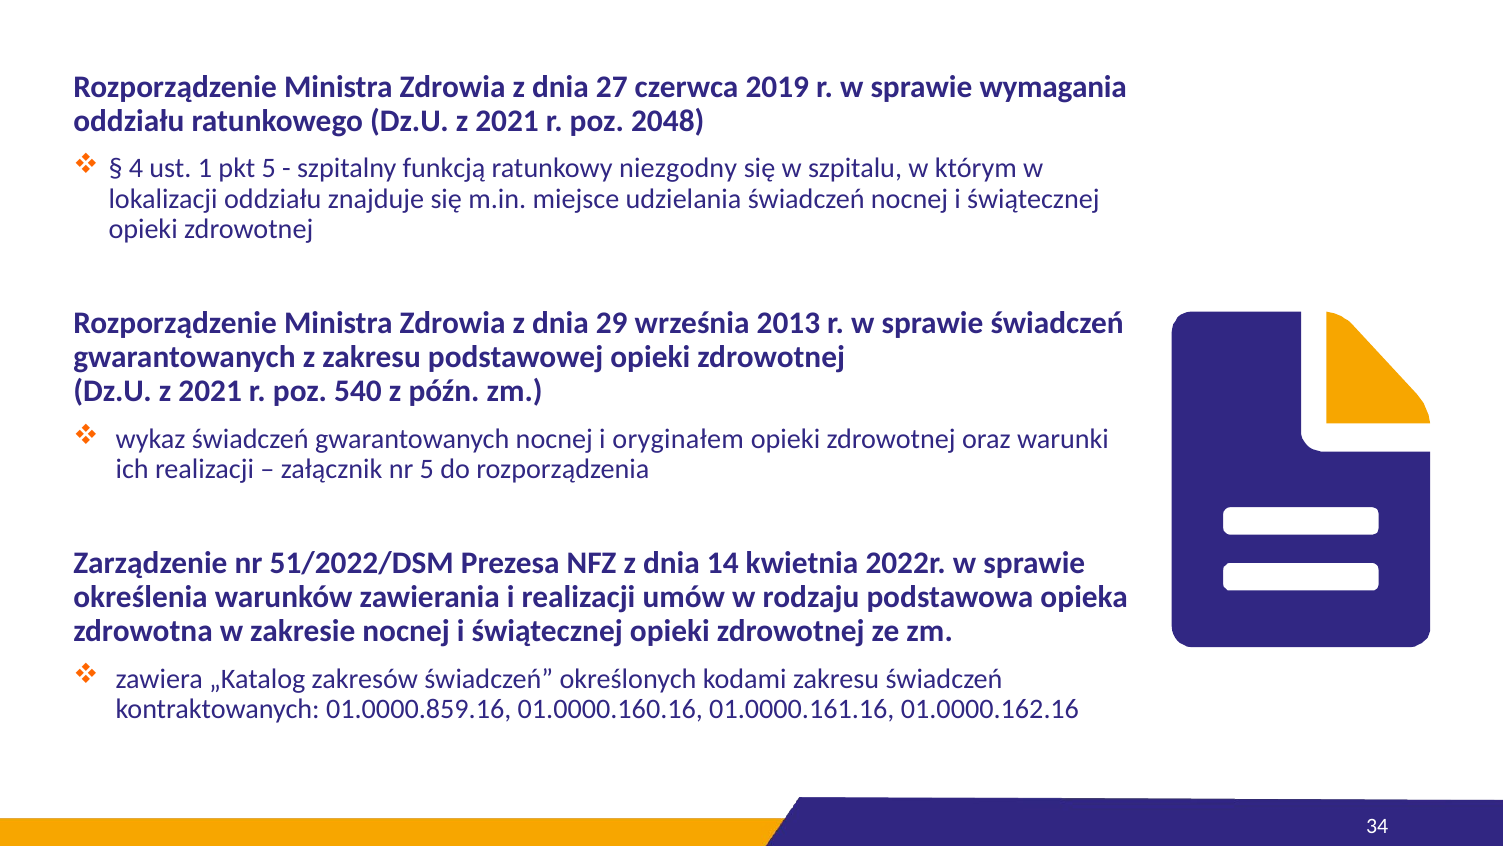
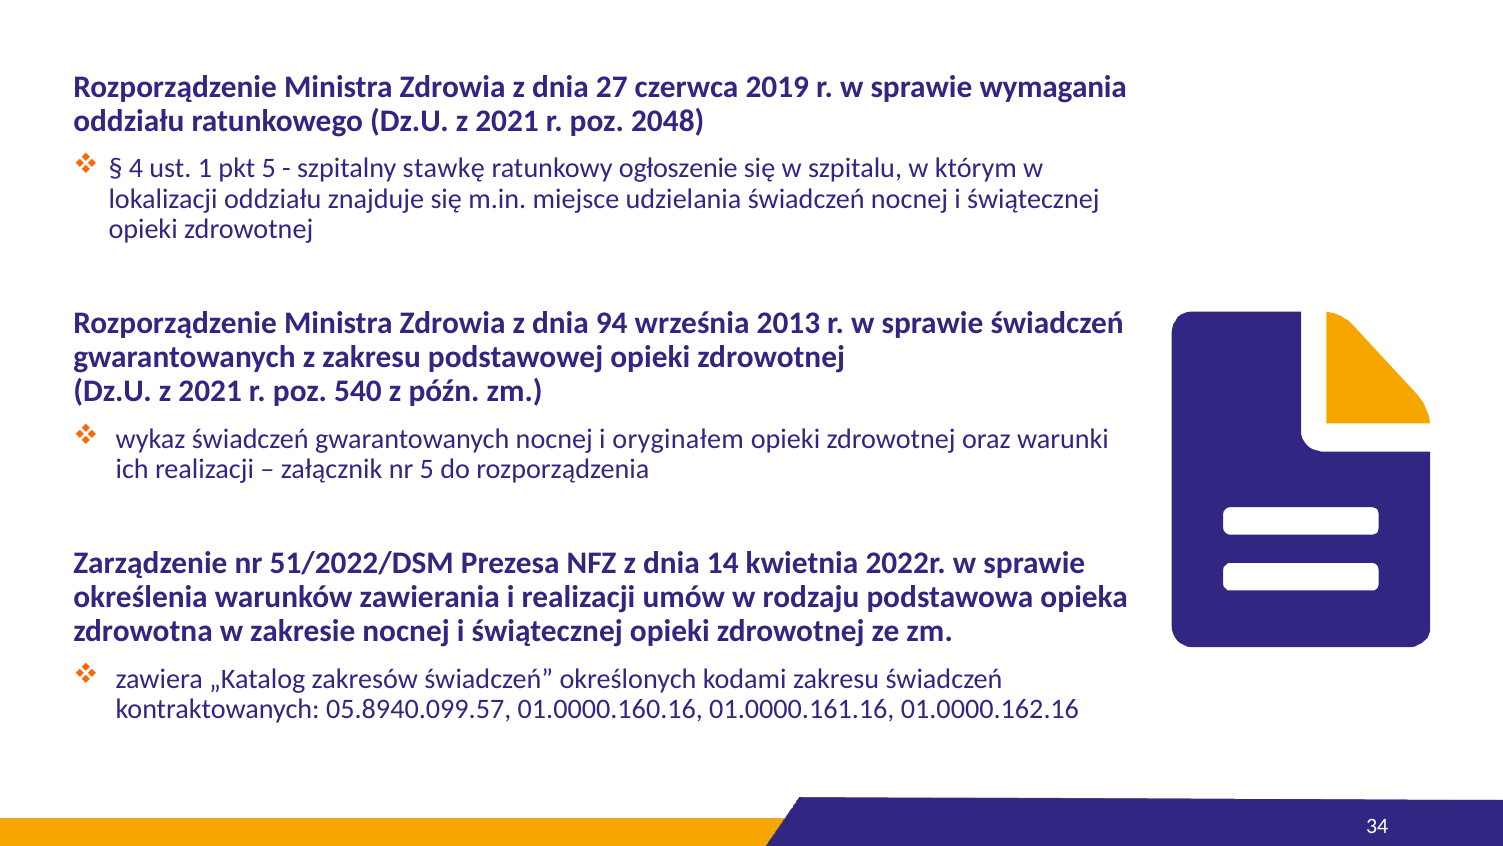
funkcją: funkcją -> stawkę (444, 168)
niezgodny: niezgodny -> ogłoszenie (678, 168)
29: 29 -> 94 (612, 323)
01.0000.859.16: 01.0000.859.16 -> 05.8940.099.57 (419, 709)
